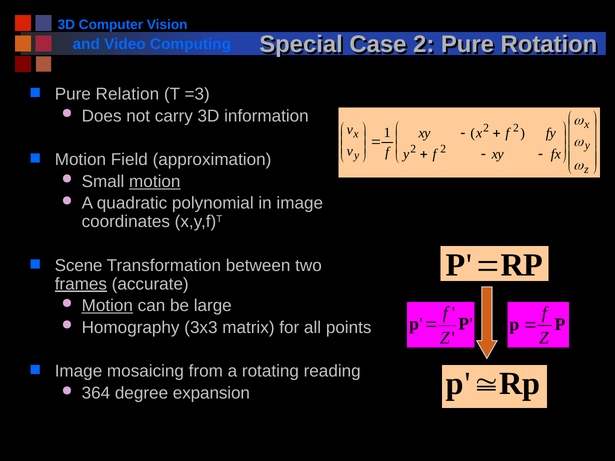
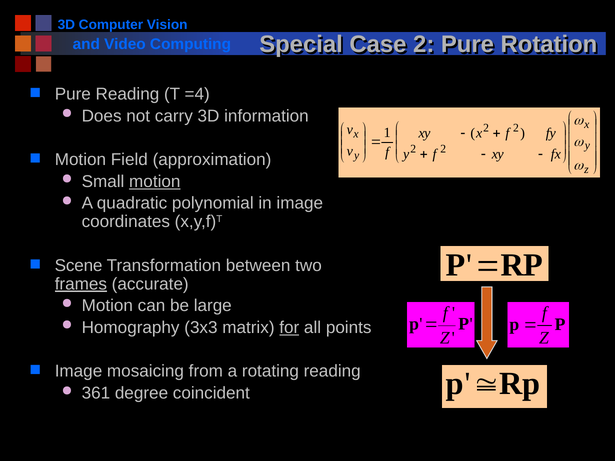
Pure Relation: Relation -> Reading (127, 94)
=3: =3 -> =4 (197, 94)
Motion underline: present -> none (107, 306)
for underline: none -> present (289, 328)
364: 364 -> 361 (96, 393)
expansion: expansion -> coincident (211, 393)
